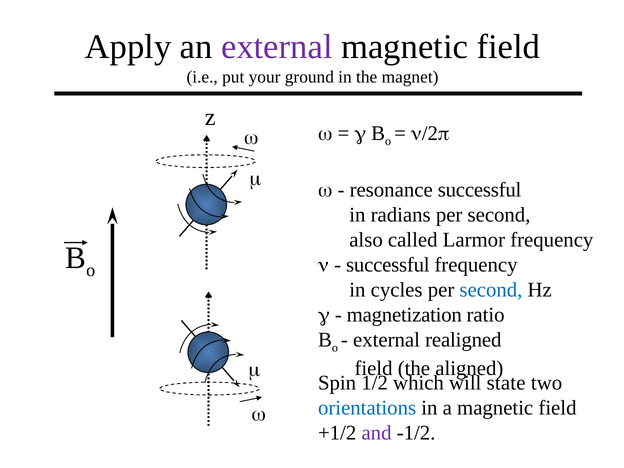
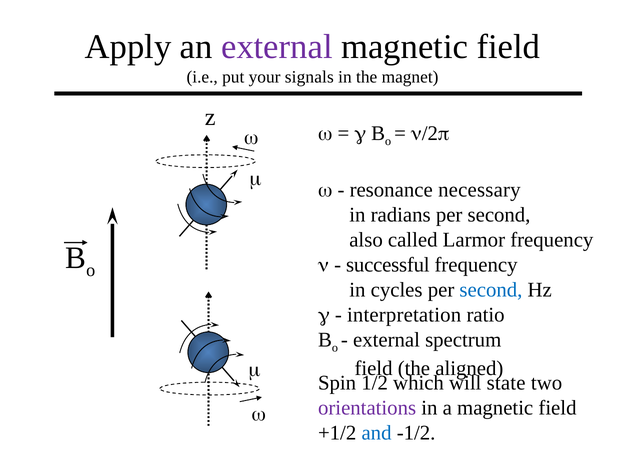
ground: ground -> signals (309, 77)
resonance successful: successful -> necessary (479, 190)
magnetization: magnetization -> interpretation (404, 315)
realigned: realigned -> spectrum (463, 340)
orientations colour: blue -> purple (367, 408)
and colour: purple -> blue (377, 433)
